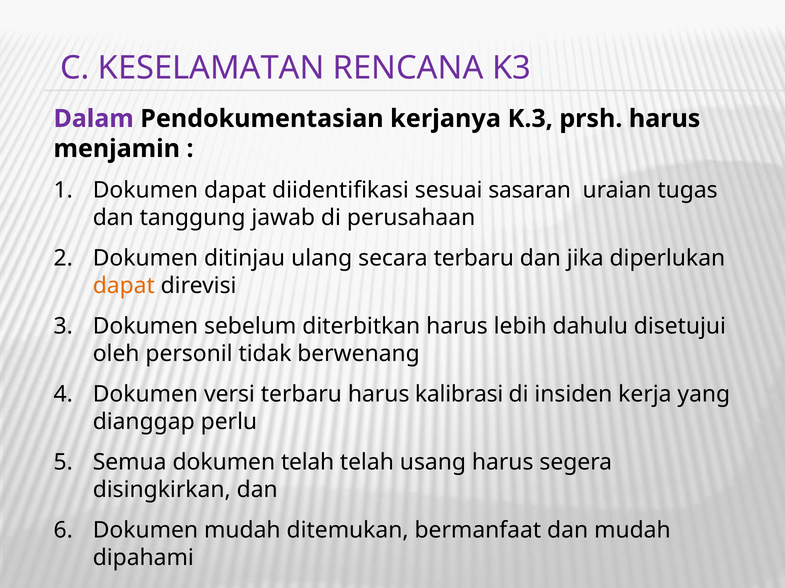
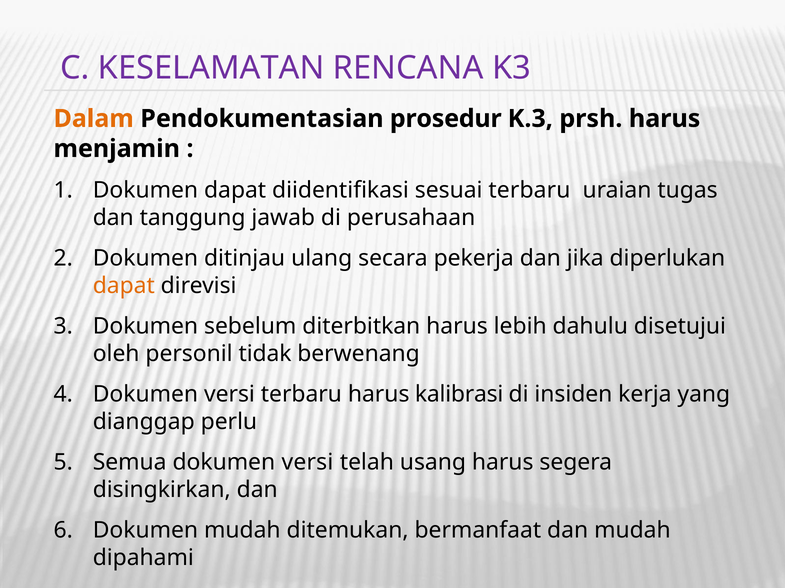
Dalam colour: purple -> orange (94, 119)
kerjanya: kerjanya -> prosedur (446, 119)
sesuai sasaran: sasaran -> terbaru (529, 191)
secara terbaru: terbaru -> pekerja (474, 259)
Semua dokumen telah: telah -> versi (307, 463)
